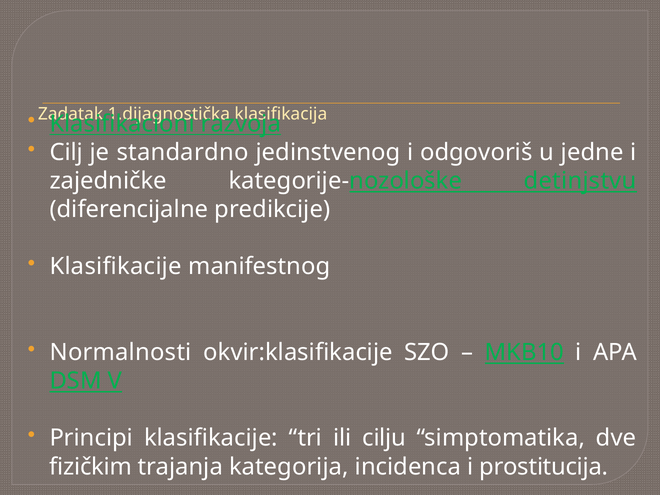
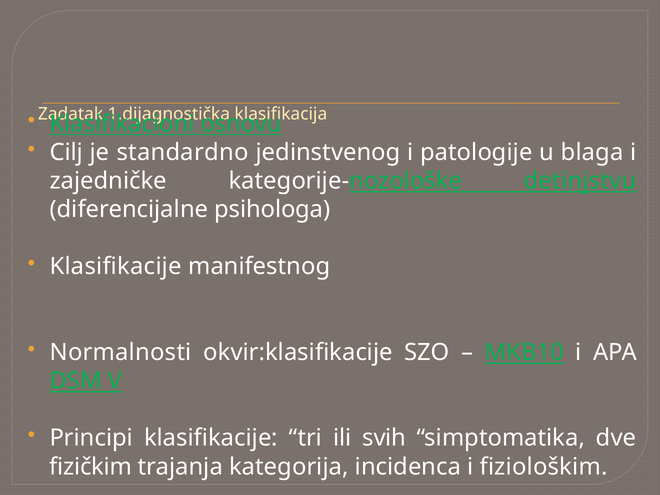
razvoja: razvoja -> osnovu (241, 124)
odgovoriš: odgovoriš -> patologije (476, 152)
jedne: jedne -> blaga (592, 152)
predikcije: predikcije -> psihologa (272, 209)
cilju: cilju -> svih (384, 438)
prostitucija: prostitucija -> fiziološkim (544, 467)
